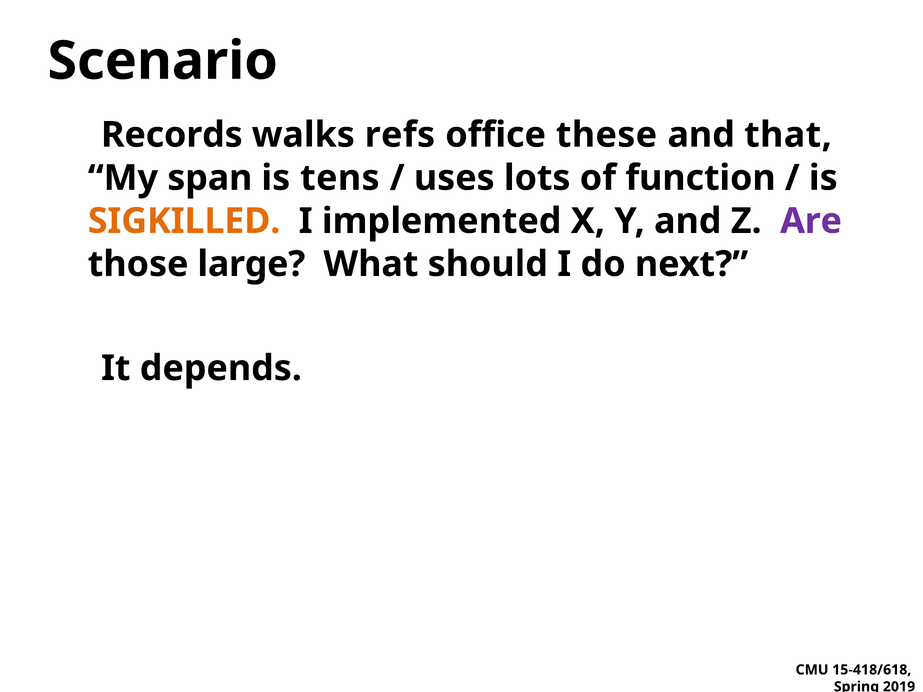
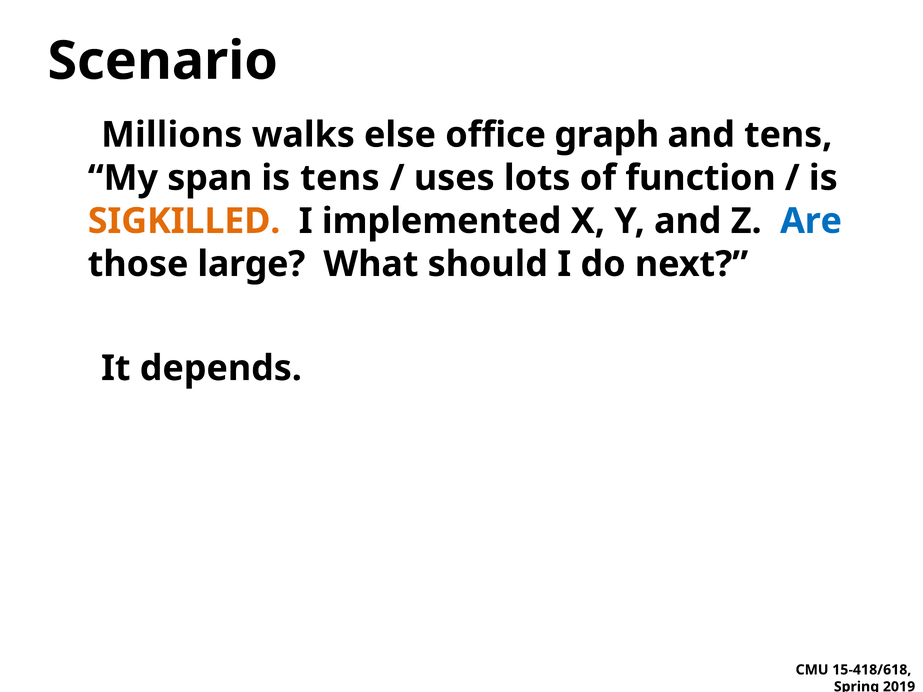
Records: Records -> Millions (172, 135)
refs: refs -> else (400, 135)
these: these -> graph (607, 135)
and that: that -> tens (788, 135)
Are colour: purple -> blue (811, 221)
